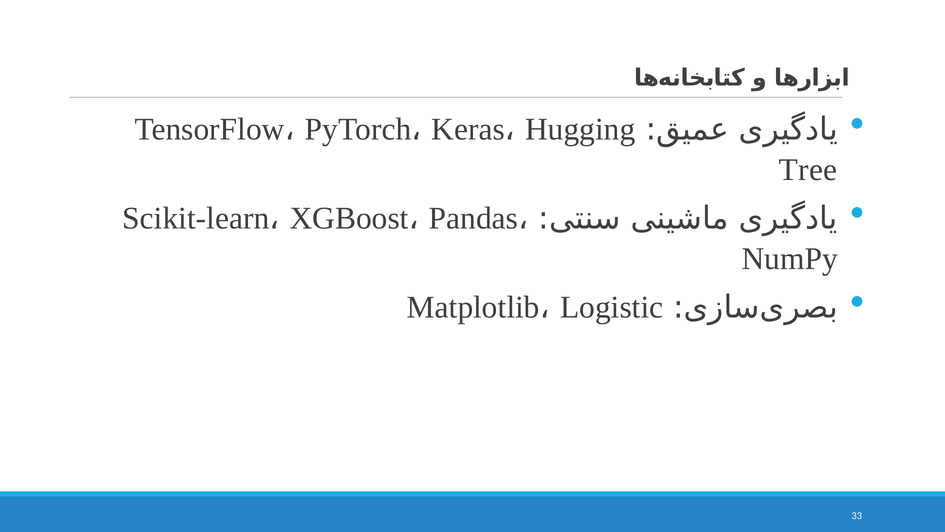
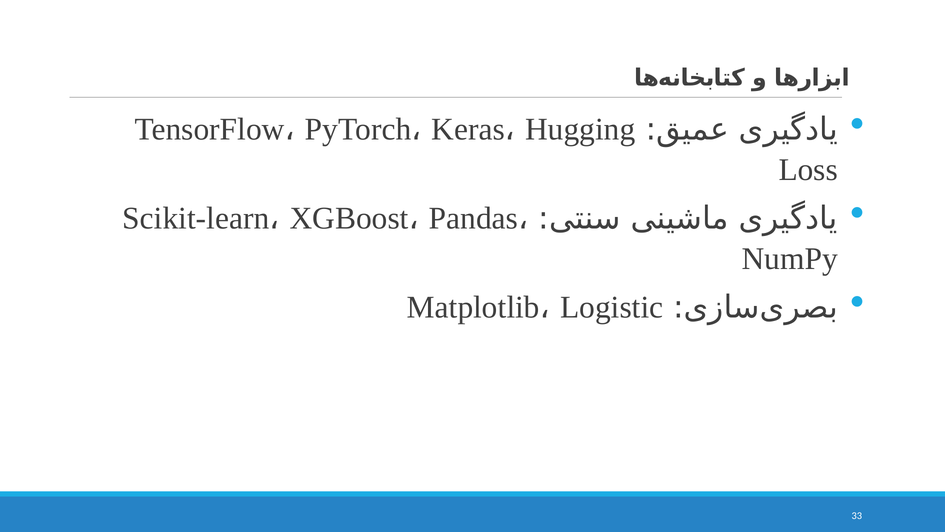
Tree: Tree -> Loss (808, 170)
